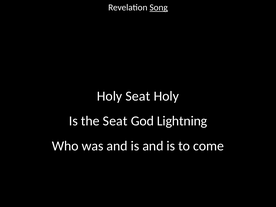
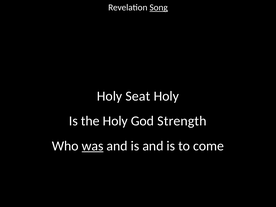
the Seat: Seat -> Holy (115, 121)
Lightning: Lightning -> Strength (182, 121)
was underline: none -> present (93, 146)
